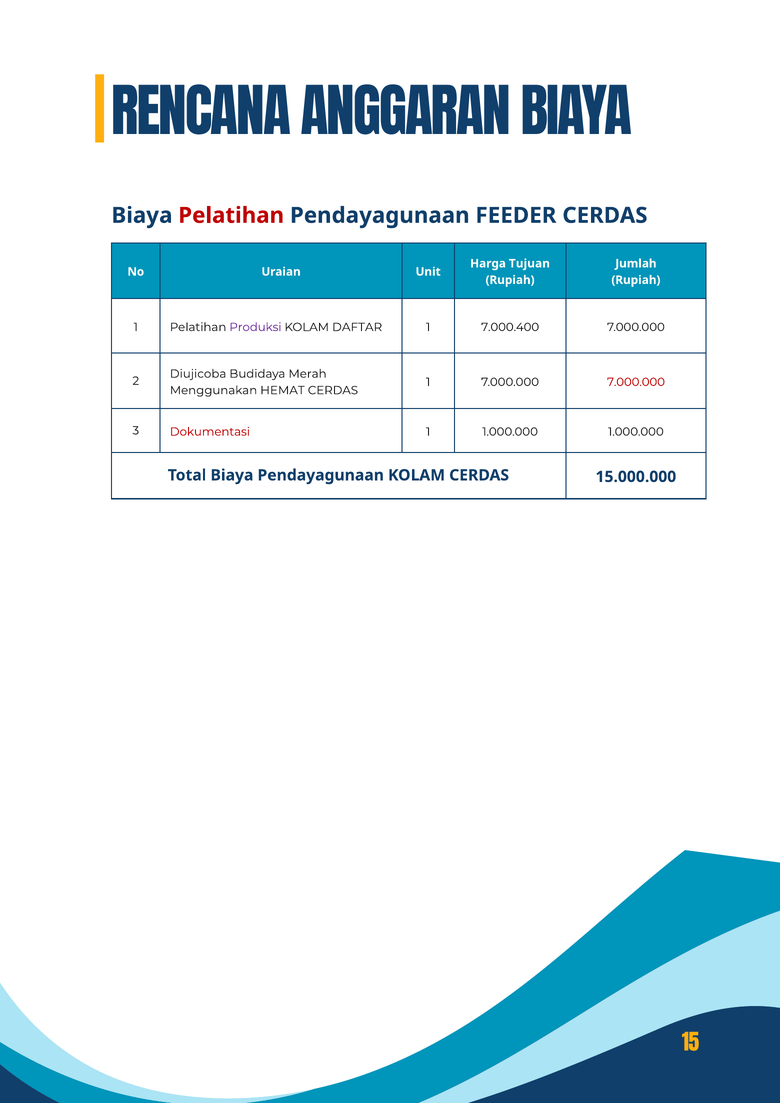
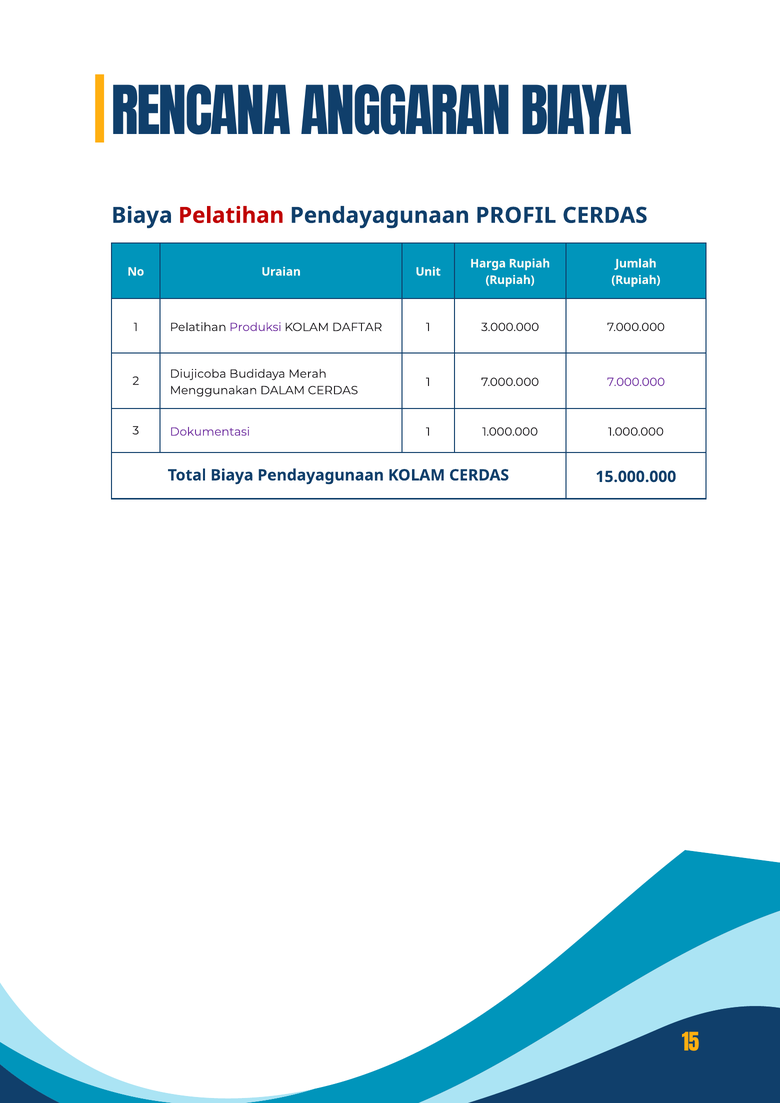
FEEDER: FEEDER -> PROFIL (516, 216)
Harga Tujuan: Tujuan -> Rupiah (529, 264)
7.000.400: 7.000.400 -> 3.000.000 (510, 327)
7.000.000 colour: red -> purple (636, 382)
HEMAT: HEMAT -> DALAM (283, 391)
Dokumentasi colour: red -> purple (210, 432)
